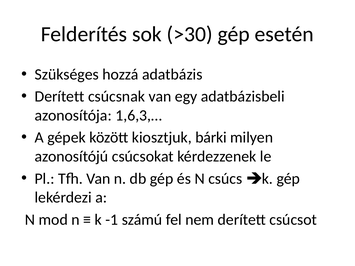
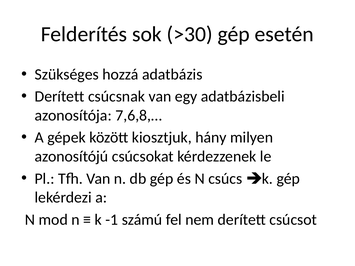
1,6,3,…: 1,6,3,… -> 7,6,8,… (139, 116)
bárki: bárki -> hány (211, 138)
